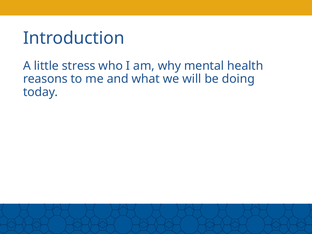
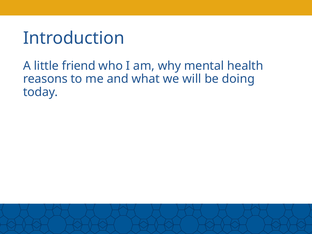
stress: stress -> friend (79, 66)
